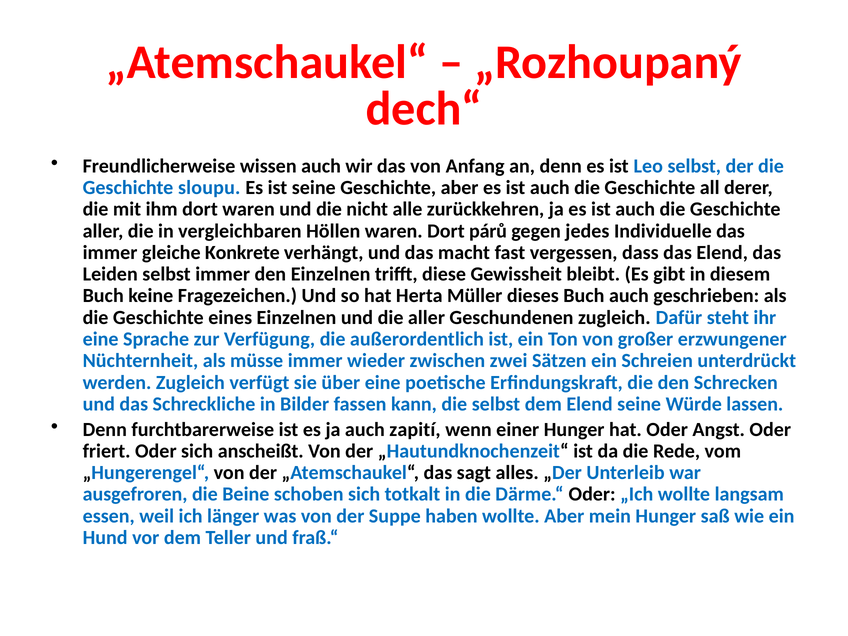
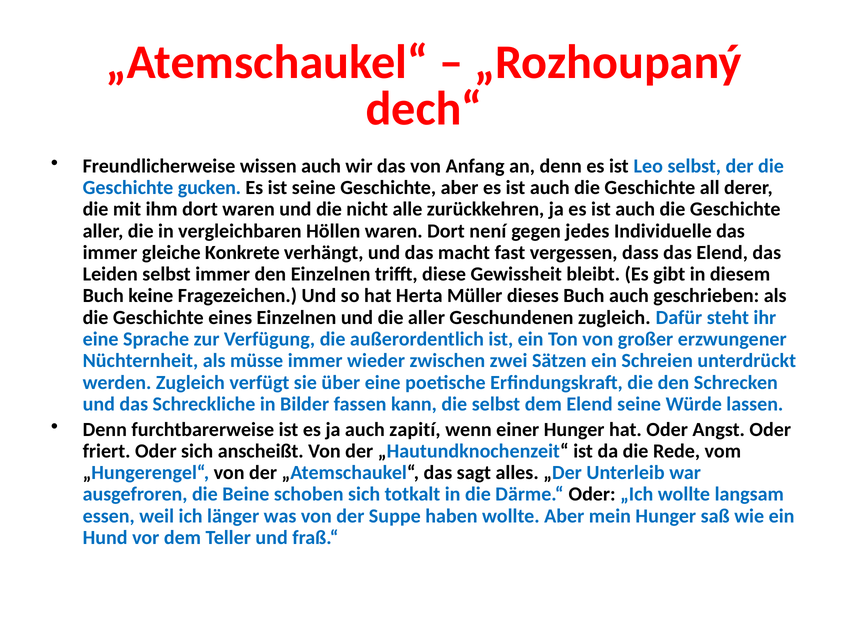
sloupu: sloupu -> gucken (209, 188)
párů: párů -> není (488, 231)
